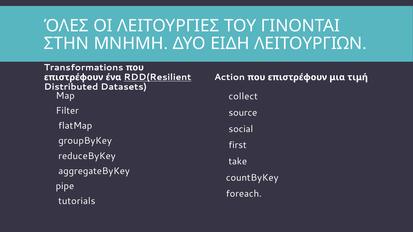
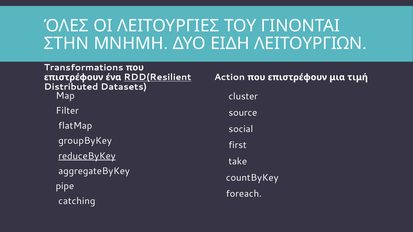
collect: collect -> cluster (243, 97)
reduceByKey underline: none -> present (87, 156)
tutorials: tutorials -> catching (77, 201)
